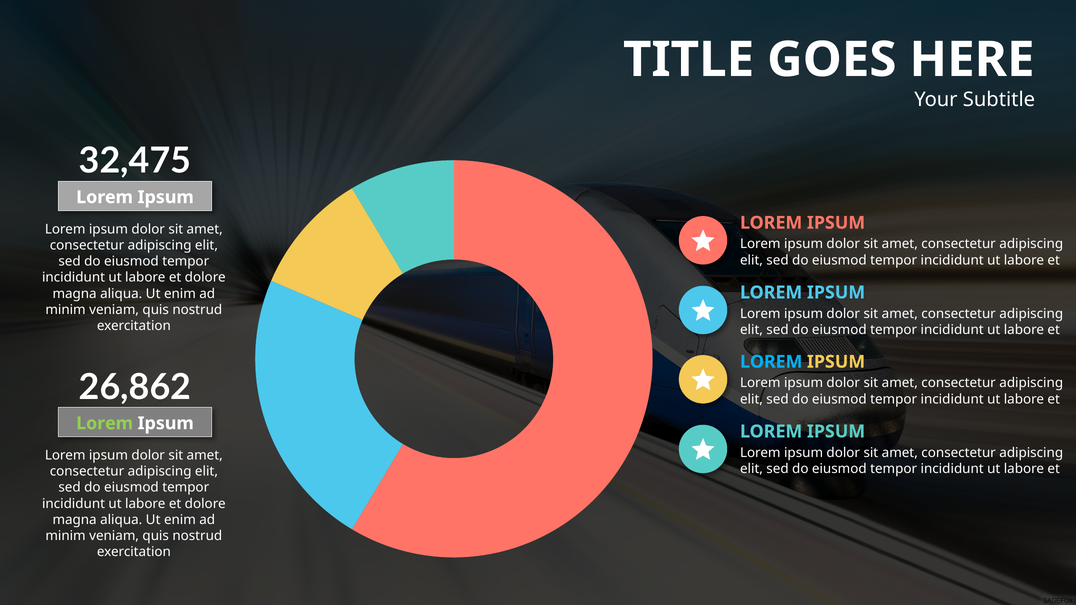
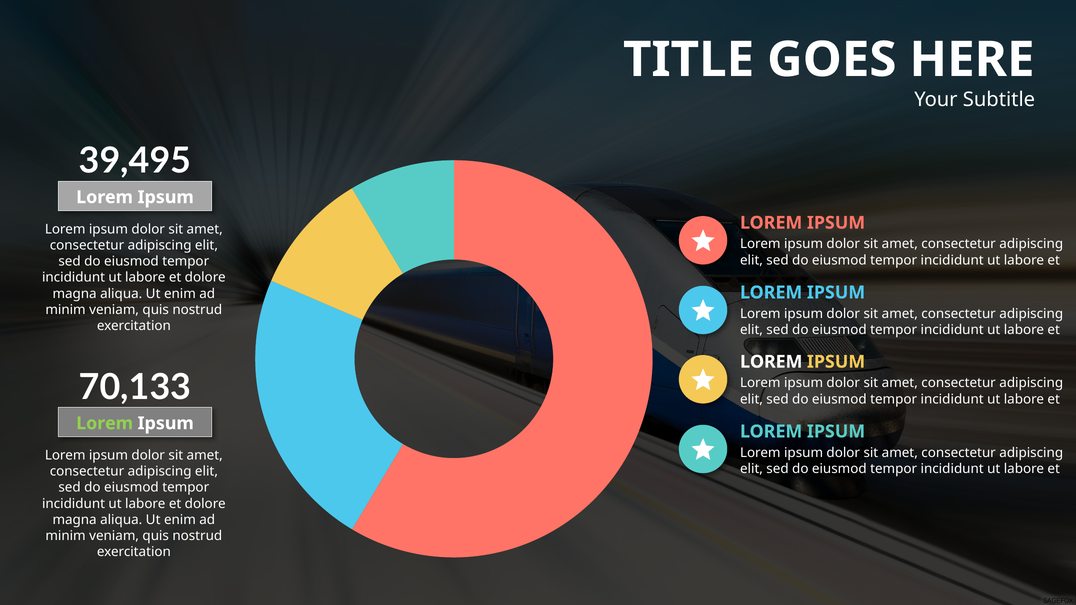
32,475: 32,475 -> 39,495 (135, 161)
LOREM colour: light blue -> white (771, 362)
26,862: 26,862 -> 70,133 (135, 387)
